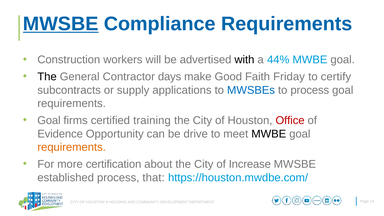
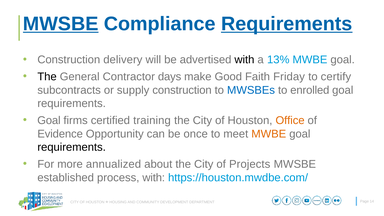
Requirements underline: none -> present (287, 24)
workers: workers -> delivery (123, 60)
44%: 44% -> 13% (278, 60)
supply applications: applications -> construction (182, 90)
to process: process -> enrolled (310, 90)
Office colour: red -> orange (290, 120)
drive: drive -> once (196, 134)
MWBE colour: black -> orange (269, 134)
requirements colour: orange -> black (72, 147)
certification: certification -> annualized (113, 164)
Increase: Increase -> Projects (250, 164)
process that: that -> with (154, 178)
